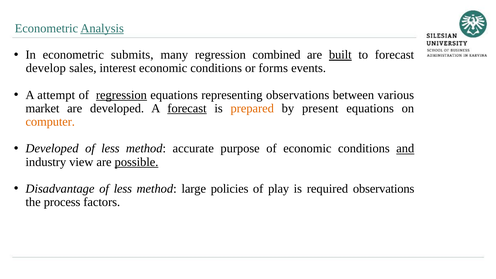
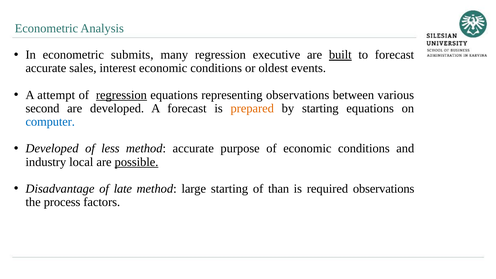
Analysis underline: present -> none (102, 28)
combined: combined -> executive (276, 55)
develop: develop -> accurate (46, 68)
forms: forms -> oldest (273, 68)
market: market -> second (42, 108)
forecast underline: present -> none (187, 108)
by present: present -> starting (320, 108)
computer colour: orange -> blue (50, 122)
and underline: present -> none (405, 149)
view: view -> local (81, 162)
Disadvantage of less: less -> late (123, 189)
large policies: policies -> starting (230, 189)
play: play -> than (279, 189)
